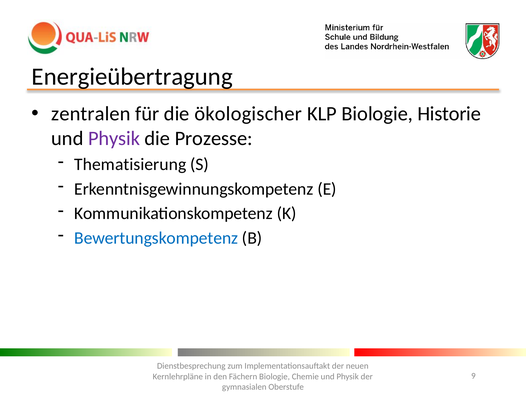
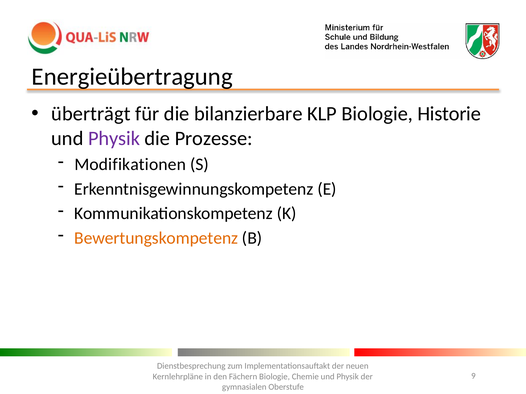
zentralen: zentralen -> überträgt (91, 114)
ökologischer: ökologischer -> bilanzierbare (248, 114)
Thematisierung: Thematisierung -> Modifikationen (130, 165)
Bewertungskompetenz colour: blue -> orange (156, 238)
